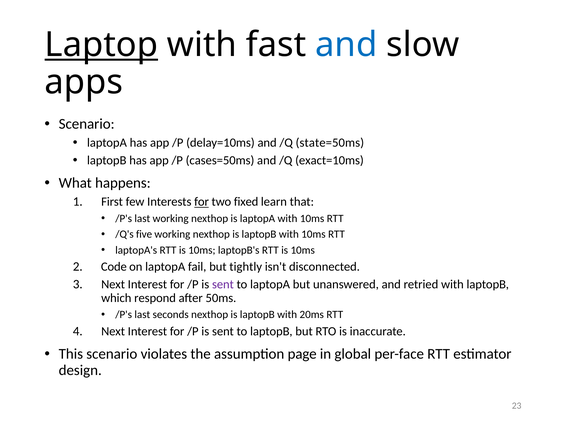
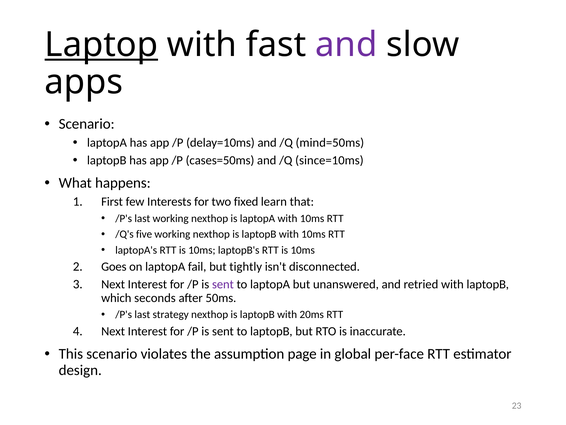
and colour: blue -> purple (346, 45)
state=50ms: state=50ms -> mind=50ms (330, 143)
exact=10ms: exact=10ms -> since=10ms (329, 160)
for underline: present -> none (202, 202)
Code: Code -> Goes (114, 267)
respond: respond -> seconds (155, 298)
seconds: seconds -> strategy (171, 314)
